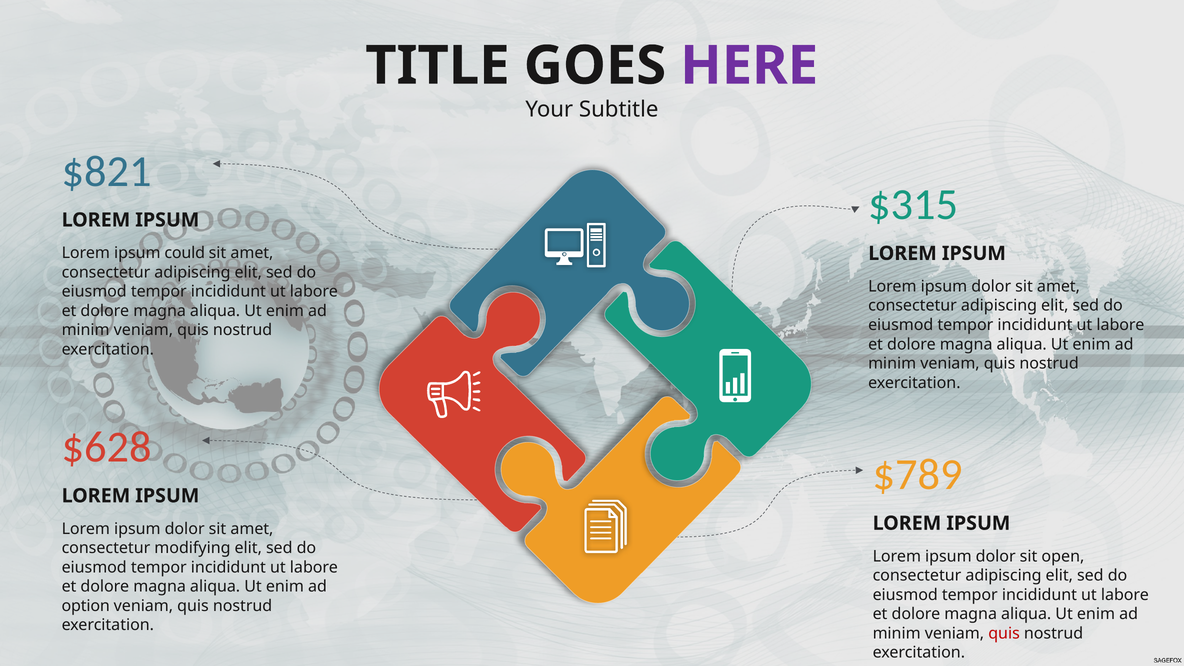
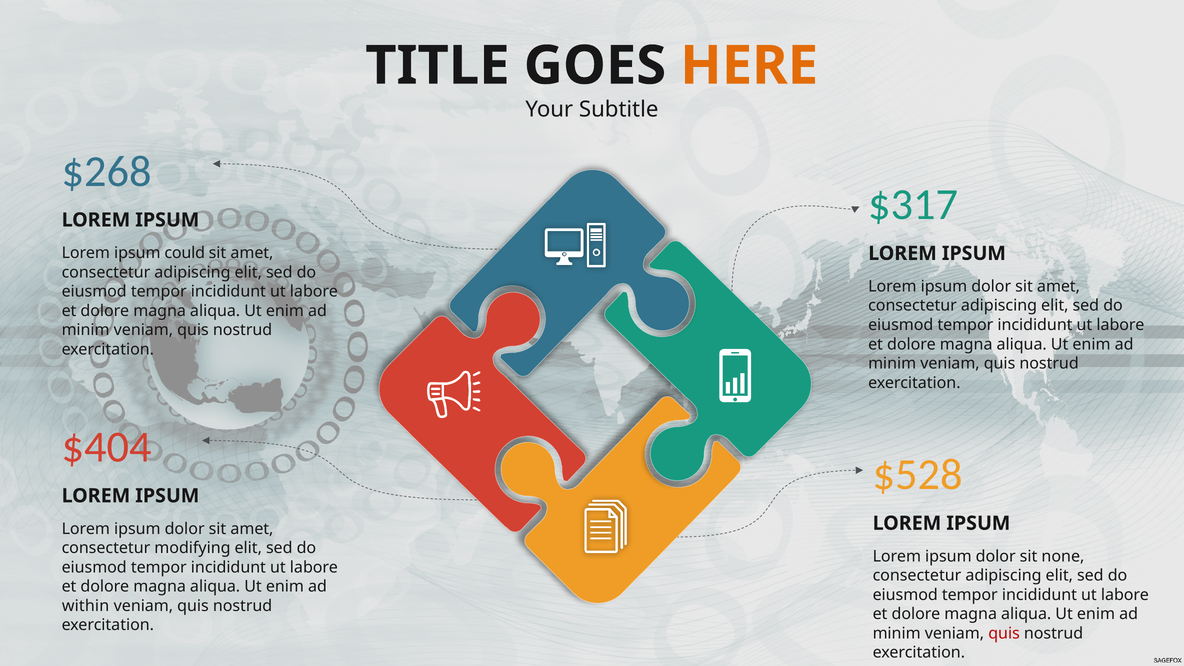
HERE colour: purple -> orange (749, 66)
$821: $821 -> $268 (107, 171)
$315: $315 -> $317 (913, 205)
$628: $628 -> $404 (107, 447)
$789: $789 -> $528 (918, 475)
open: open -> none (1063, 556)
option: option -> within (86, 606)
